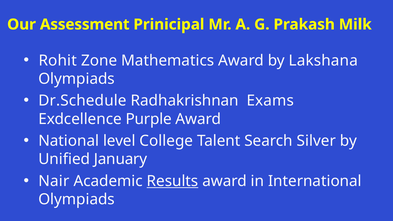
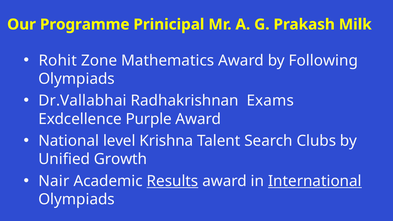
Assessment: Assessment -> Programme (85, 24)
Lakshana: Lakshana -> Following (323, 61)
Dr.Schedule: Dr.Schedule -> Dr.Vallabhai (82, 101)
College: College -> Krishna (166, 141)
Silver: Silver -> Clubs (316, 141)
January: January -> Growth (120, 159)
International underline: none -> present (315, 181)
